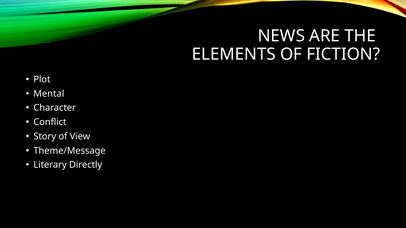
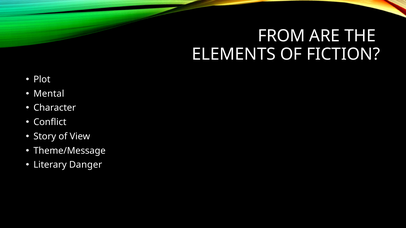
NEWS: NEWS -> FROM (281, 36)
Directly: Directly -> Danger (86, 165)
